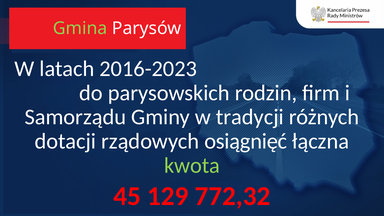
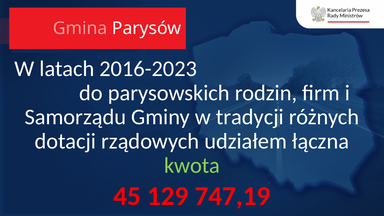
Gmina colour: light green -> pink (80, 28)
osiągnięć: osiągnięć -> udziałem (246, 141)
772,32: 772,32 -> 747,19 (232, 196)
